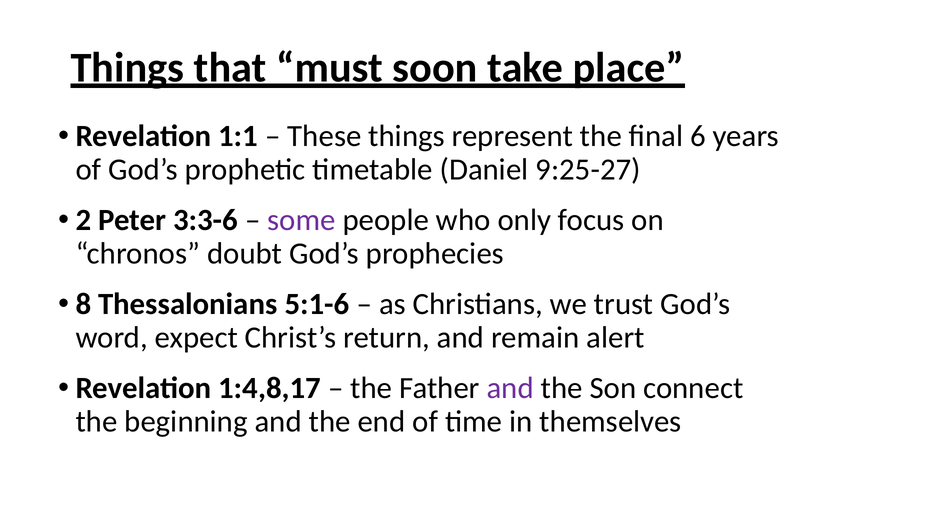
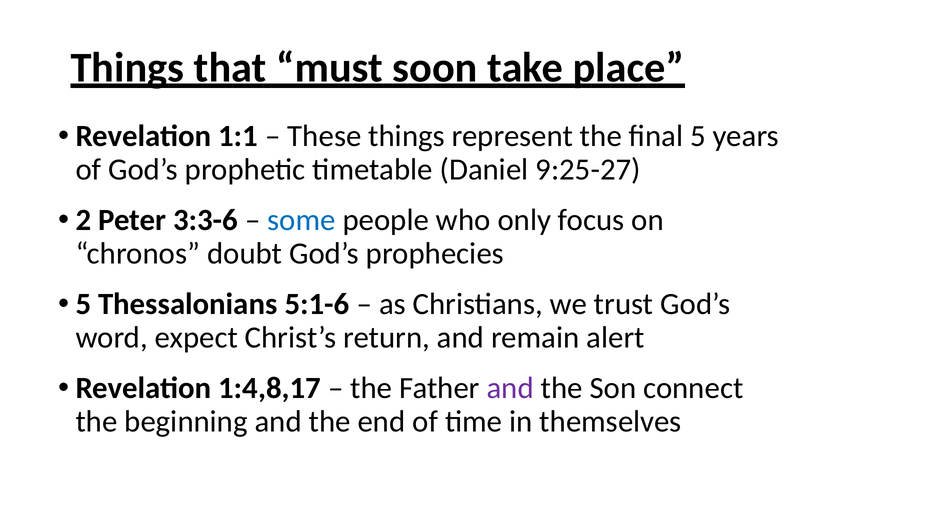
final 6: 6 -> 5 (698, 136)
some colour: purple -> blue (301, 220)
8: 8 -> 5 (83, 304)
